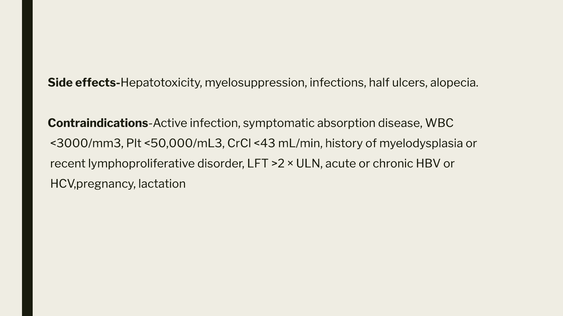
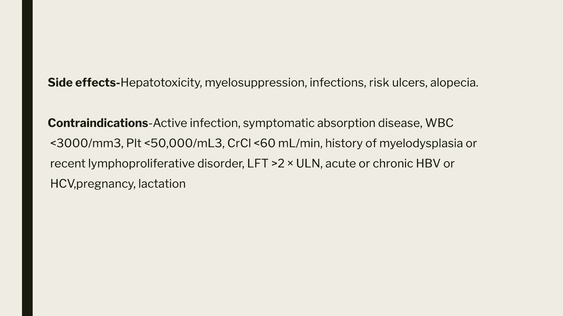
half: half -> risk (379, 83)
<43: <43 -> <60 (265, 144)
